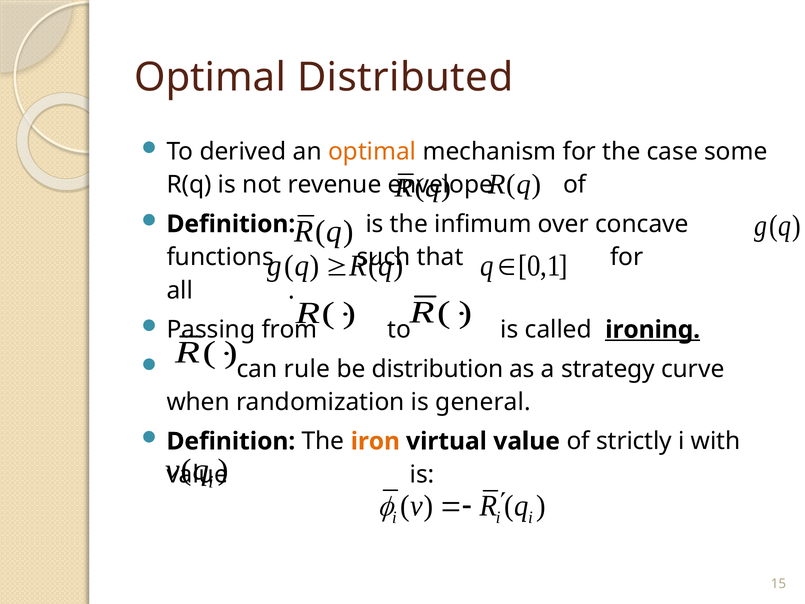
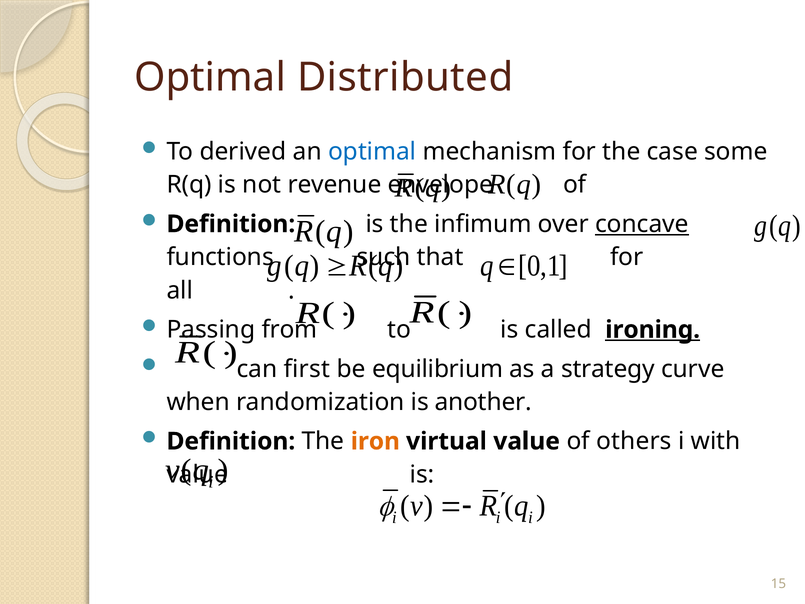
optimal colour: orange -> blue (372, 152)
concave underline: none -> present (642, 224)
rule: rule -> first (307, 369)
distribution: distribution -> equilibrium (438, 369)
general: general -> another (483, 402)
strictly: strictly -> others (634, 441)
